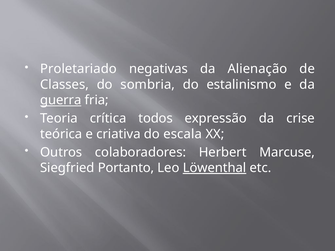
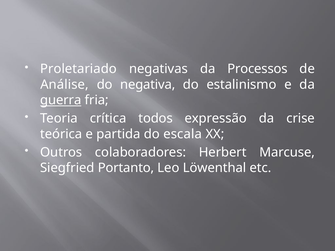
Alienação: Alienação -> Processos (258, 69)
Classes: Classes -> Análise (64, 85)
sombria: sombria -> negativa (148, 85)
criativa: criativa -> partida (118, 134)
Löwenthal underline: present -> none (214, 168)
